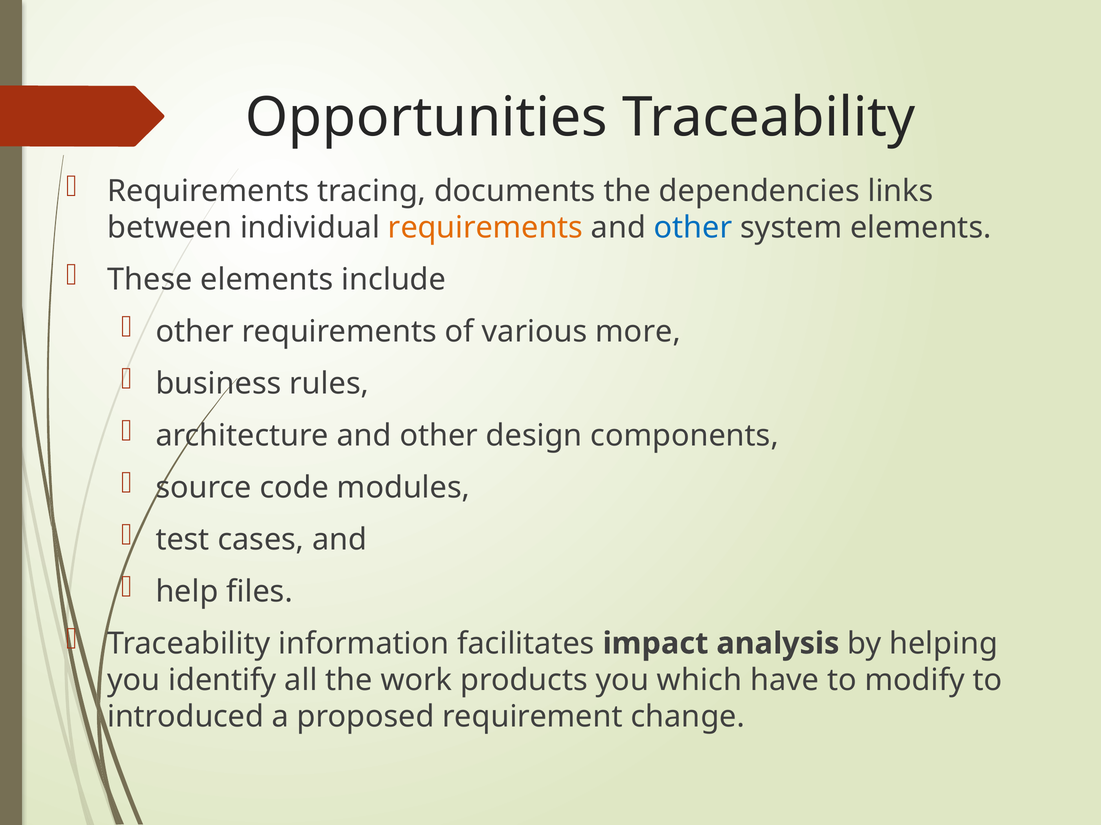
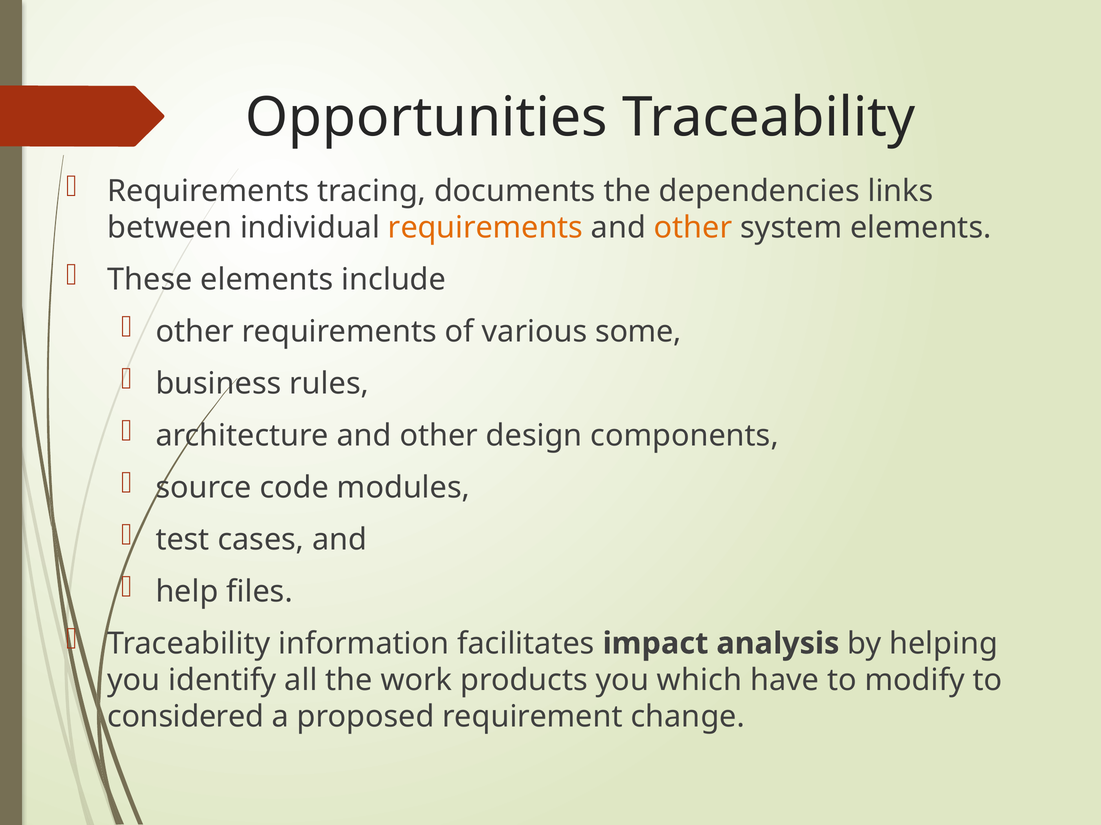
other colour: blue -> orange (693, 228)
more: more -> some (638, 332)
introduced: introduced -> considered (186, 717)
